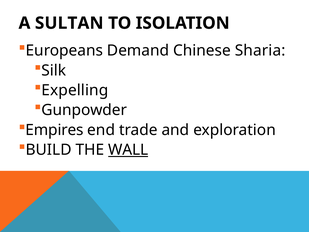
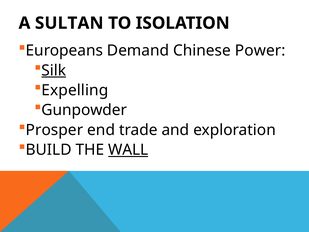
Sharia: Sharia -> Power (260, 51)
Silk underline: none -> present (54, 70)
Empires: Empires -> Prosper (54, 130)
